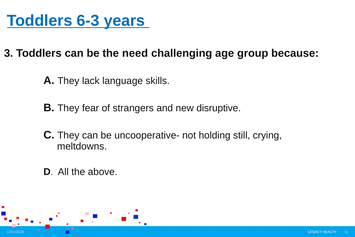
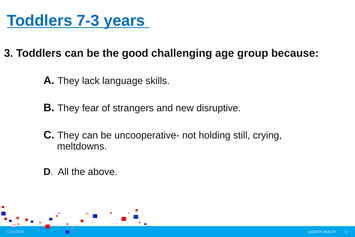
6-3: 6-3 -> 7-3 (88, 21)
need: need -> good (135, 53)
